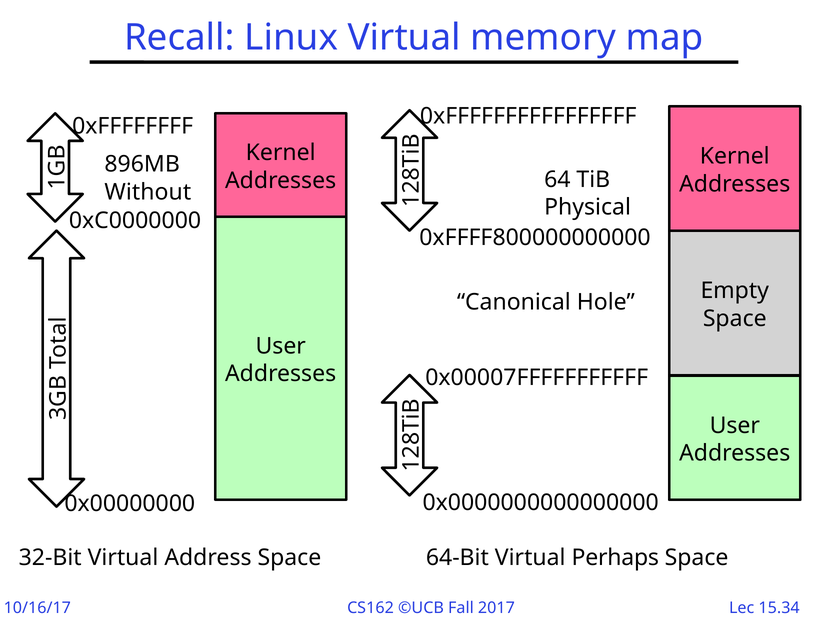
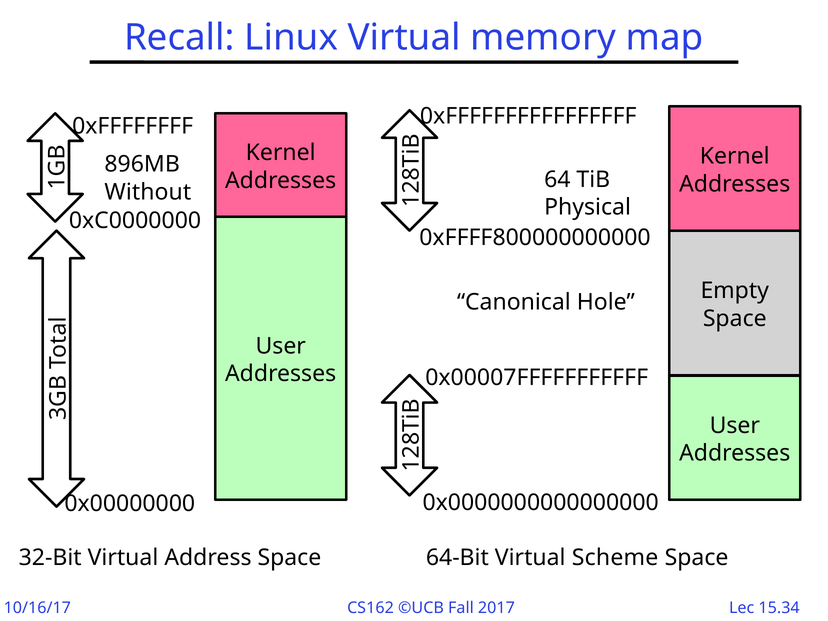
Perhaps: Perhaps -> Scheme (615, 558)
